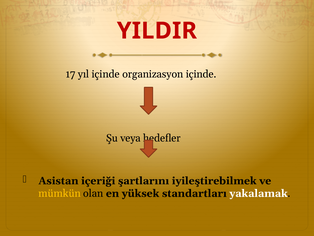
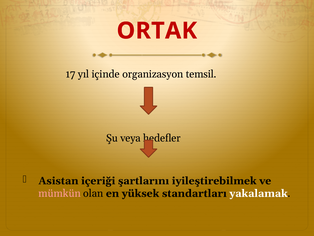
YILDIR: YILDIR -> ORTAK (157, 31)
organizasyon içinde: içinde -> temsil (201, 74)
mümkün colour: yellow -> pink (60, 193)
